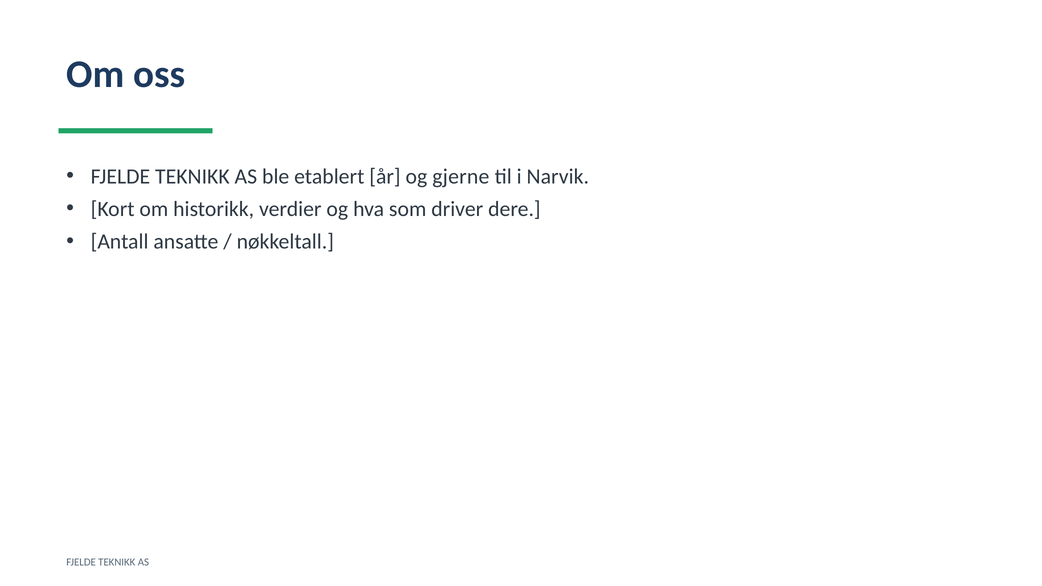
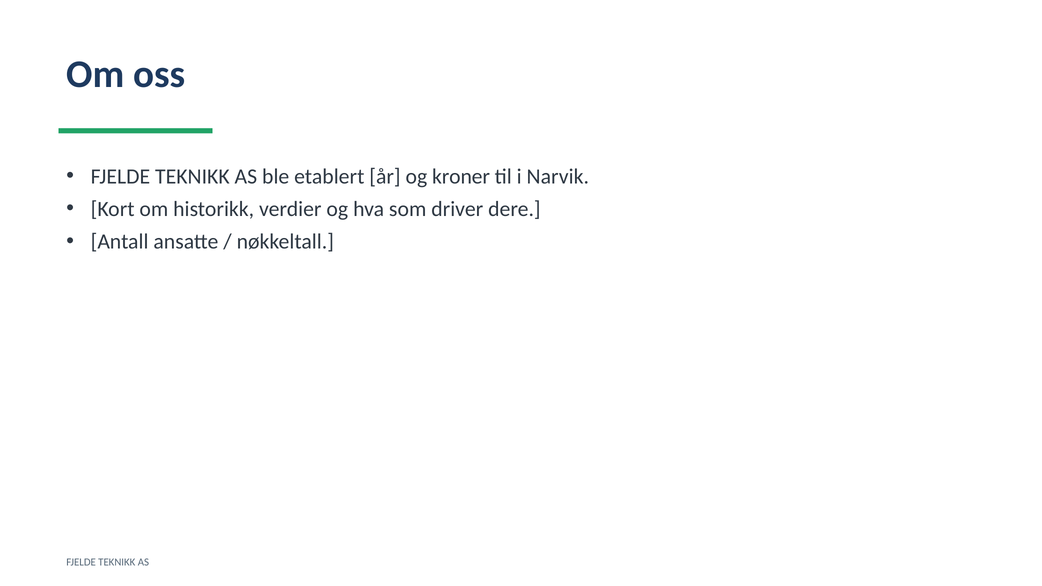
gjerne: gjerne -> kroner (461, 176)
